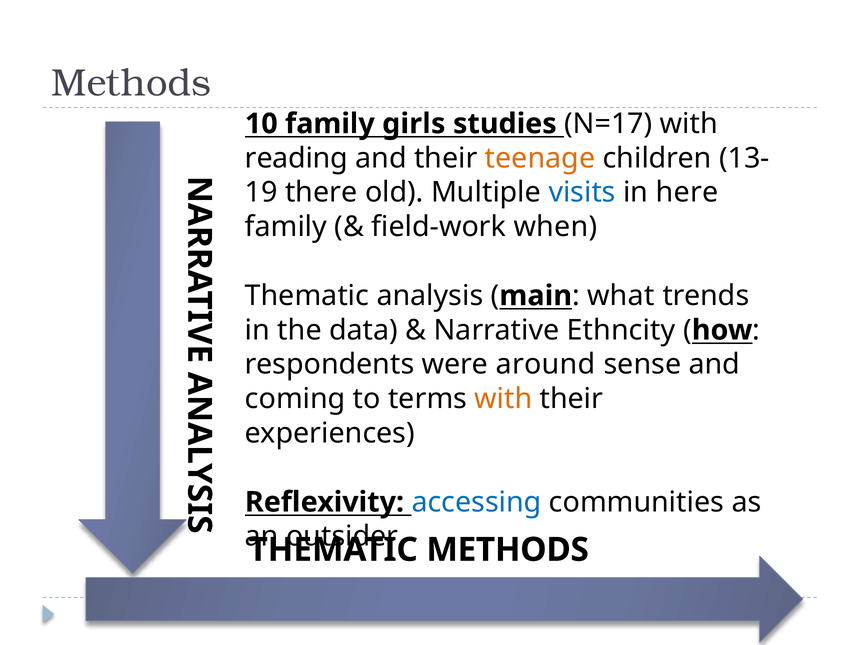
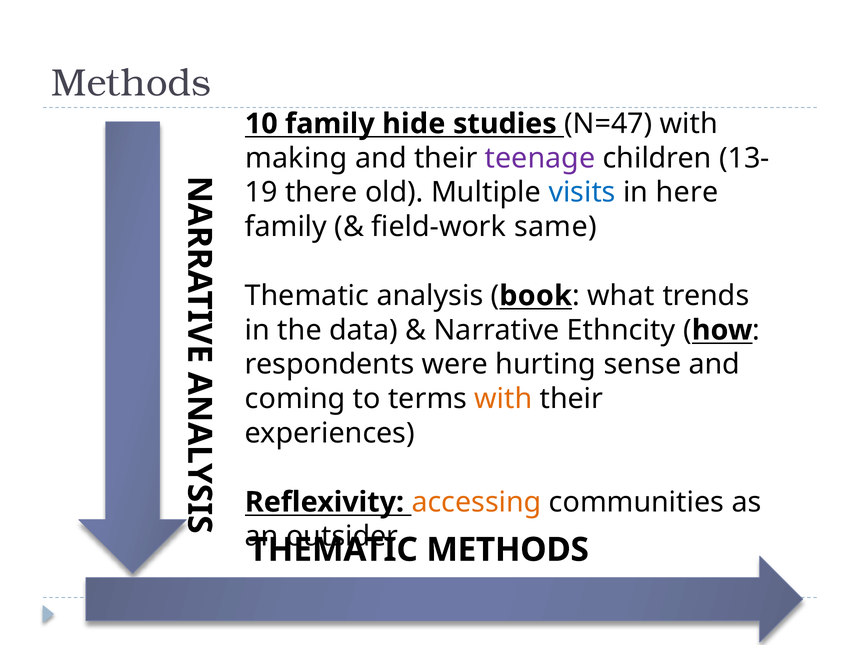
girls: girls -> hide (414, 124)
N=17: N=17 -> N=47 (608, 124)
reading: reading -> making (296, 158)
teenage colour: orange -> purple (540, 158)
when: when -> same (555, 227)
main: main -> book (536, 296)
around: around -> hurting (546, 365)
accessing colour: blue -> orange (477, 502)
